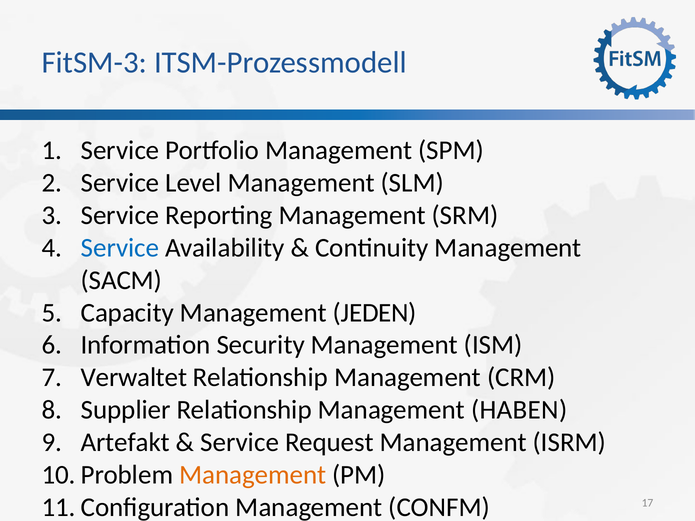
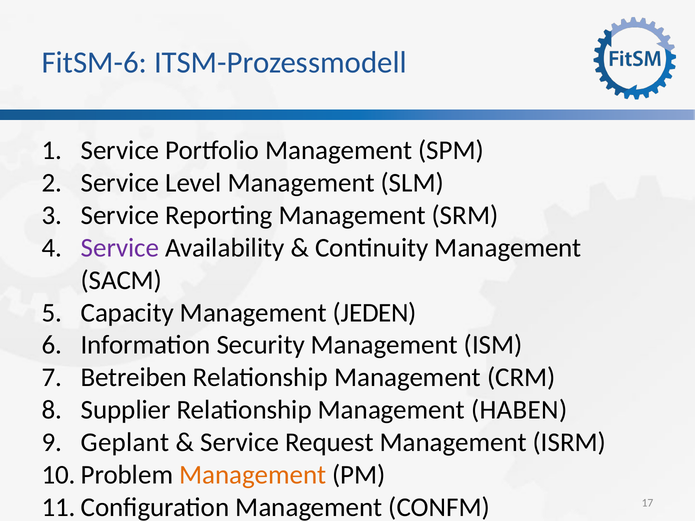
FitSM-3: FitSM-3 -> FitSM-6 (94, 63)
Service colour: blue -> purple (120, 248)
Verwaltet: Verwaltet -> Betreiben (134, 378)
Artefakt: Artefakt -> Geplant (125, 443)
